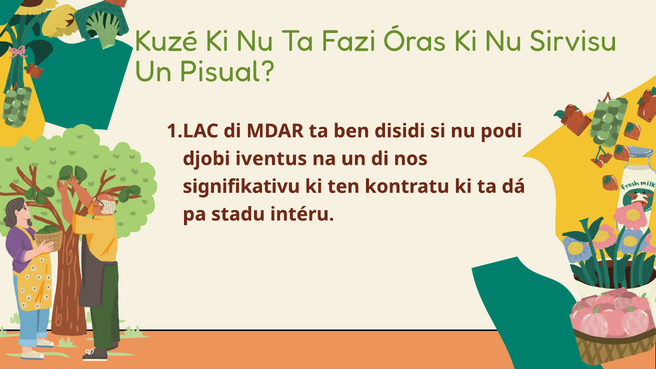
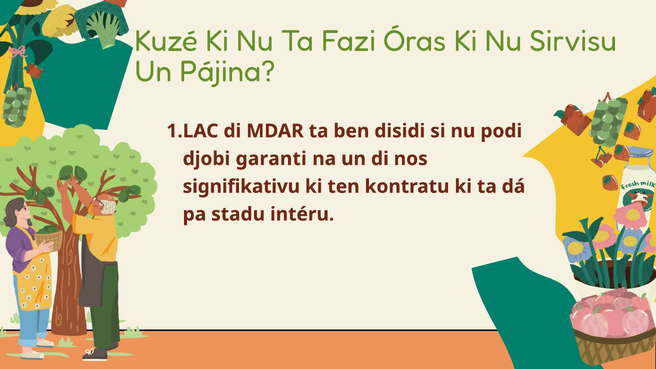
Pisual: Pisual -> Pájina (227, 71)
iventus: iventus -> garanti (271, 159)
